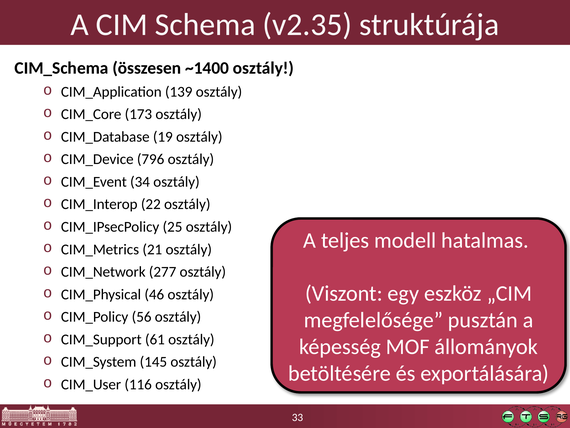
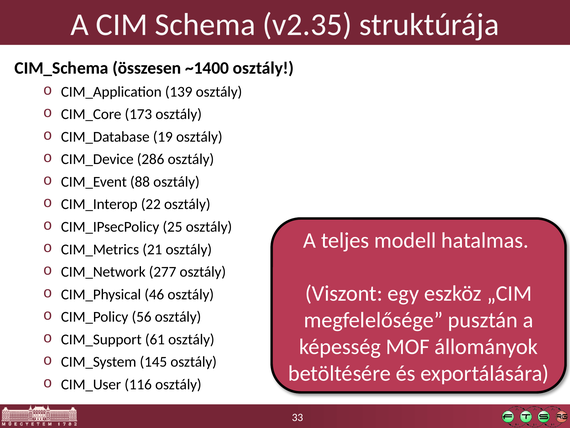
796: 796 -> 286 (151, 159)
34: 34 -> 88 (140, 182)
